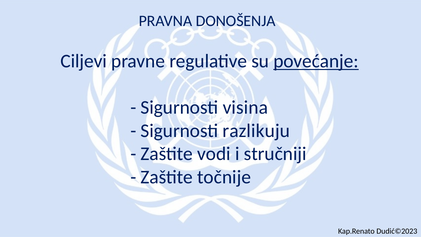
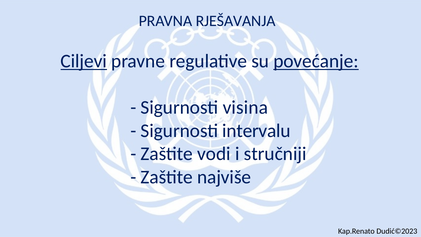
DONOŠENJA: DONOŠENJA -> RJEŠAVANJA (236, 21)
Ciljevi underline: none -> present (84, 61)
razlikuju: razlikuju -> intervalu (256, 131)
točnije: točnije -> najviše (224, 177)
